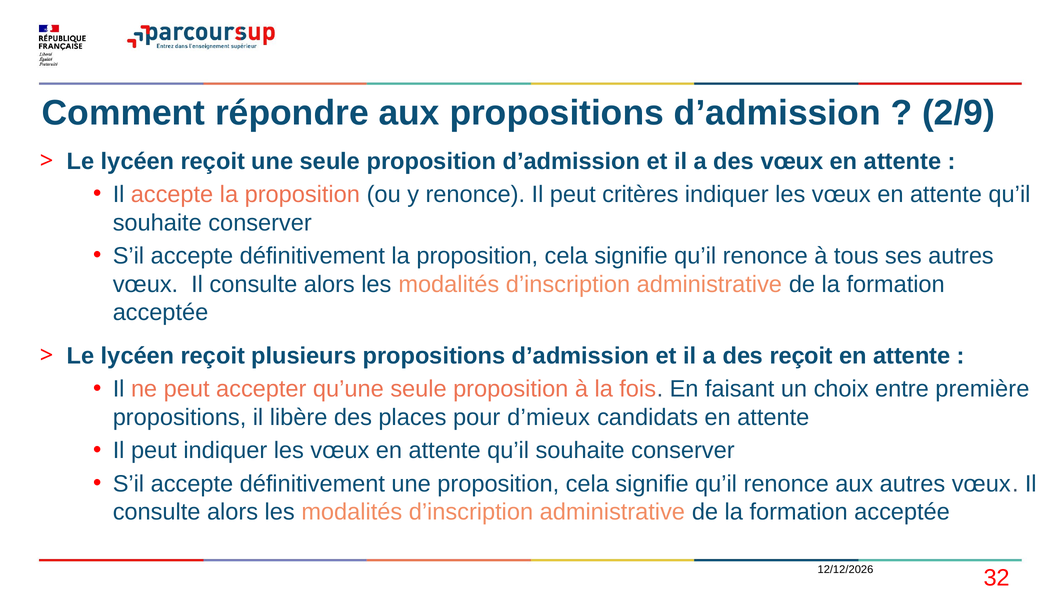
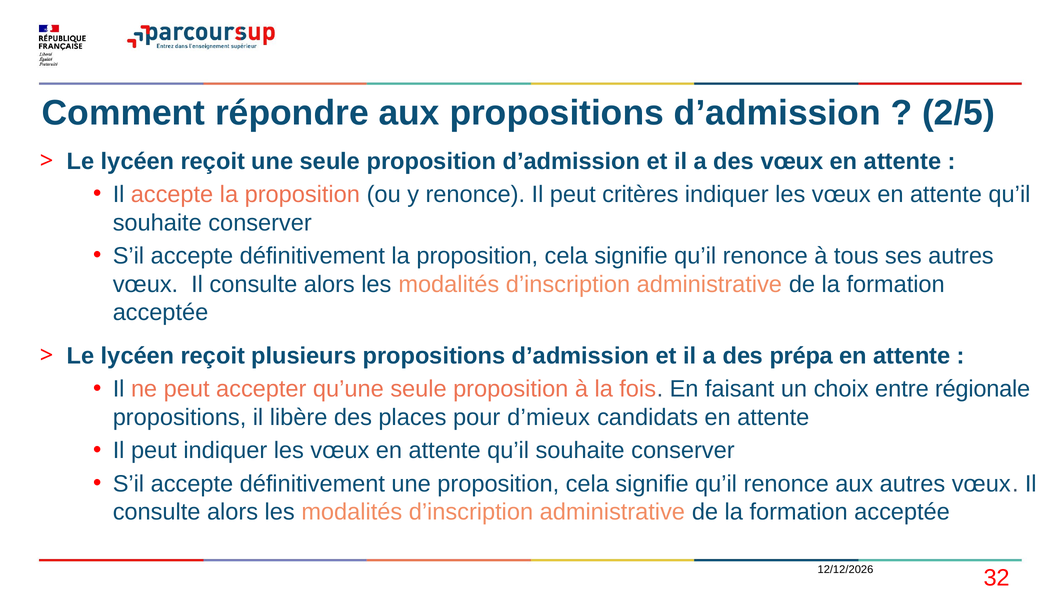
2/9: 2/9 -> 2/5 (958, 113)
des reçoit: reçoit -> prépa (801, 356)
première: première -> régionale (983, 389)
